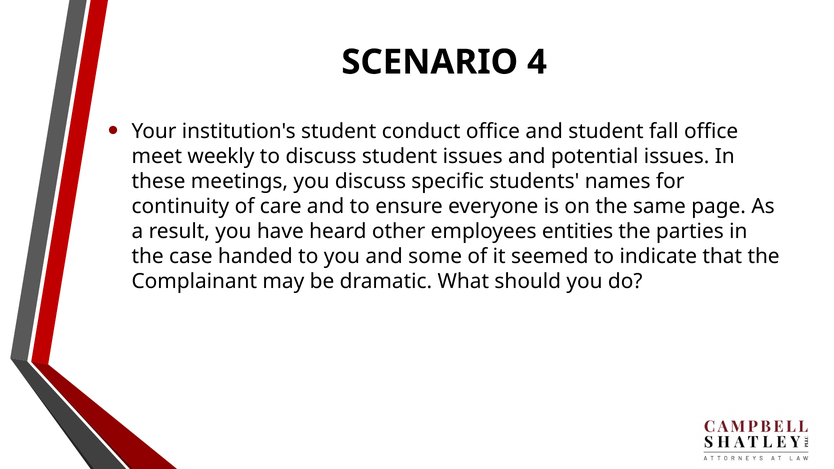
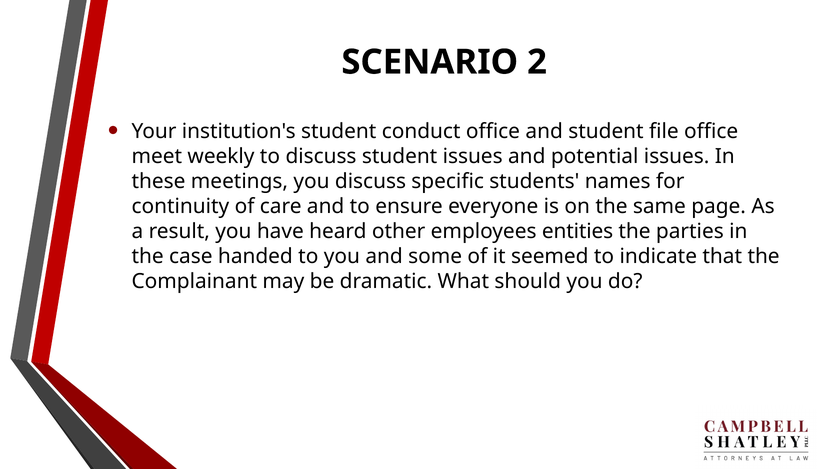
4: 4 -> 2 (537, 62)
fall: fall -> file (664, 131)
